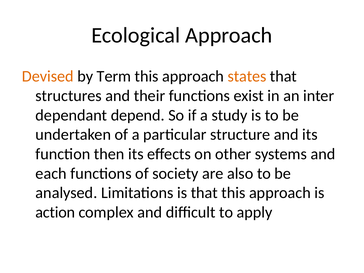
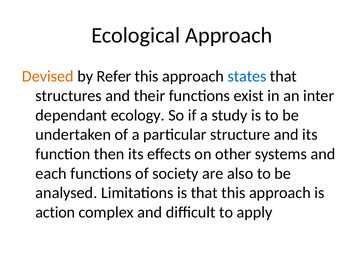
Term: Term -> Refer (114, 76)
states colour: orange -> blue (247, 76)
depend: depend -> ecology (138, 115)
